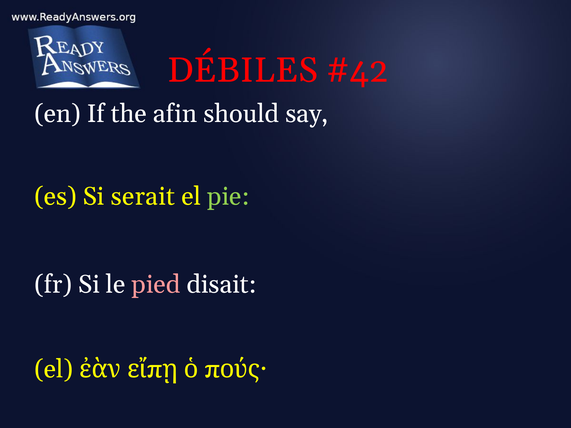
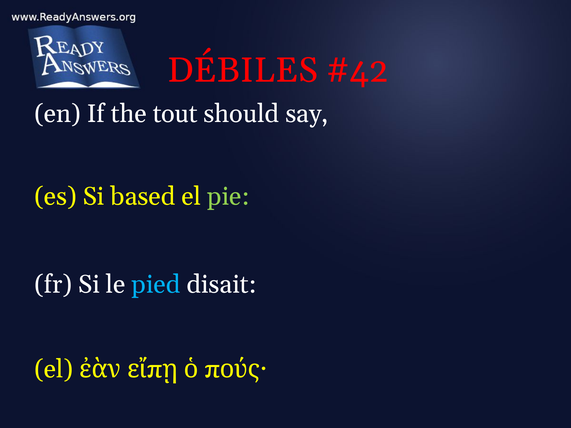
afin: afin -> tout (175, 114)
serait: serait -> based (143, 197)
pied colour: pink -> light blue (156, 285)
